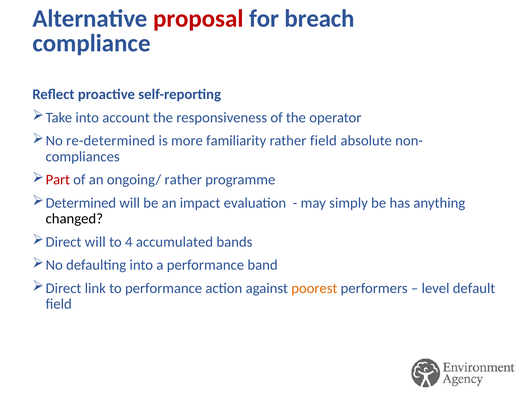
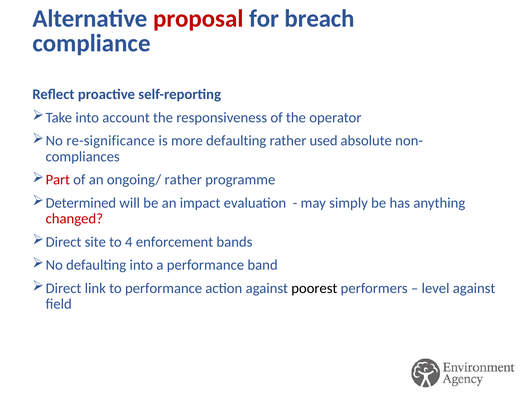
re-determined: re-determined -> re-significance (111, 141)
more familiarity: familiarity -> defaulting (236, 141)
rather field: field -> used (324, 141)
changed colour: black -> red (74, 219)
Direct will: will -> site (95, 242)
accumulated: accumulated -> enforcement (175, 242)
poorest colour: orange -> black (314, 289)
level default: default -> against (474, 289)
